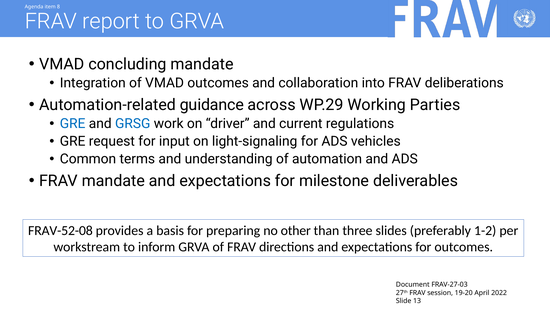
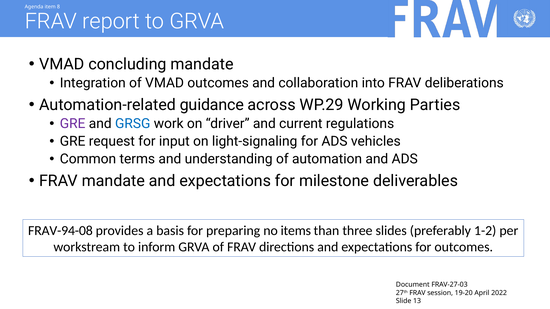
GRE colour: blue -> purple (73, 124)
FRAV-52-08: FRAV-52-08 -> FRAV-94-08 (60, 231)
other: other -> items (296, 231)
